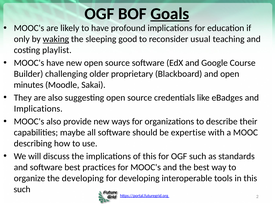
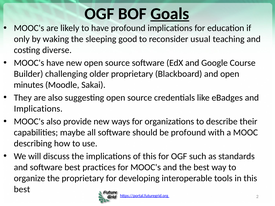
waking underline: present -> none (56, 39)
playlist: playlist -> diverse (57, 50)
be expertise: expertise -> profound (188, 133)
the developing: developing -> proprietary (83, 178)
such: such -> best (22, 189)
